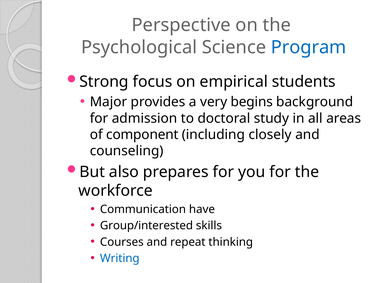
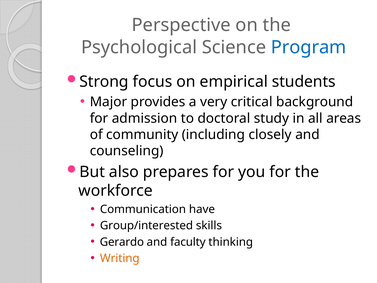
begins: begins -> critical (252, 102)
component: component -> community (142, 134)
Courses: Courses -> Gerardo (122, 242)
repeat: repeat -> faculty (188, 242)
Writing colour: blue -> orange (120, 258)
